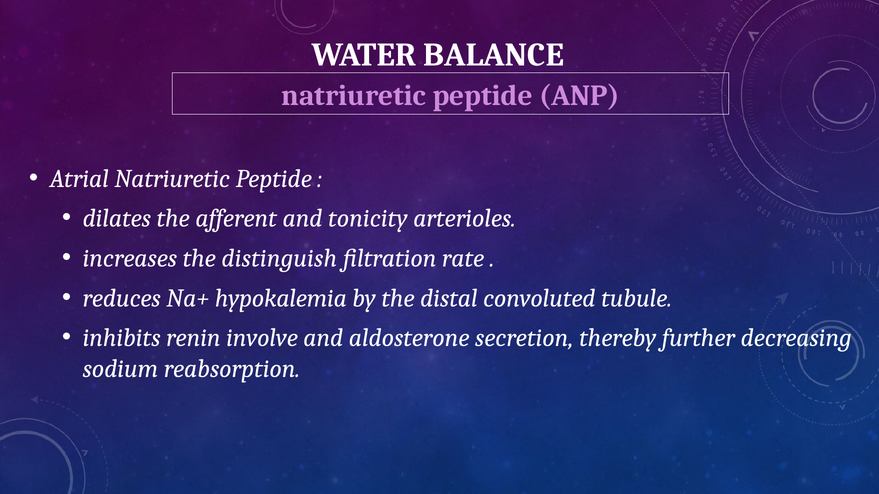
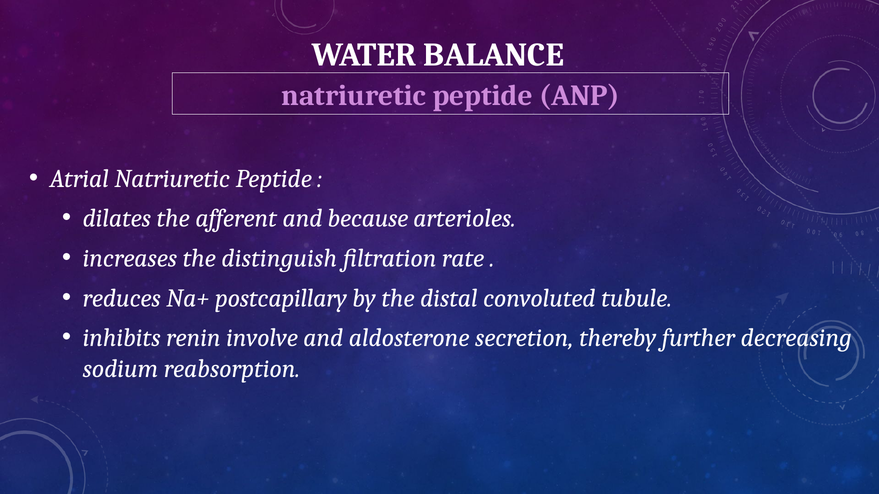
tonicity: tonicity -> because (368, 219)
hypokalemia: hypokalemia -> postcapillary (281, 298)
